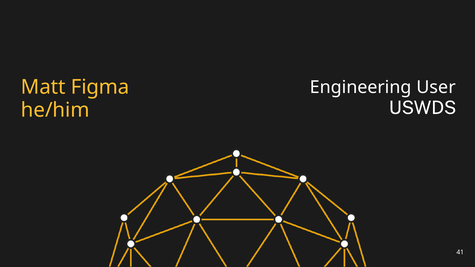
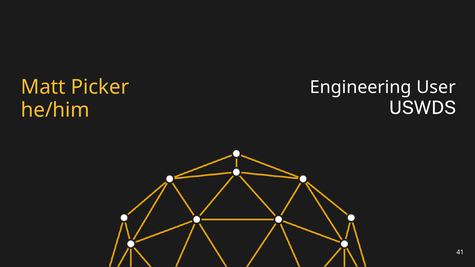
Figma: Figma -> Picker (100, 87)
